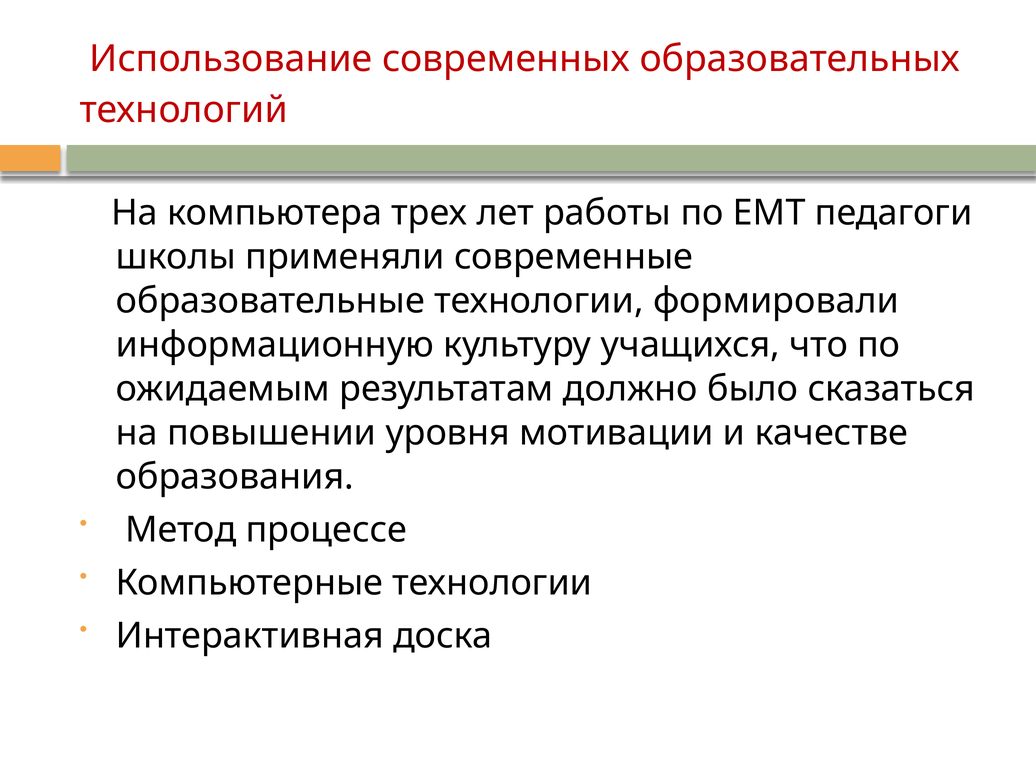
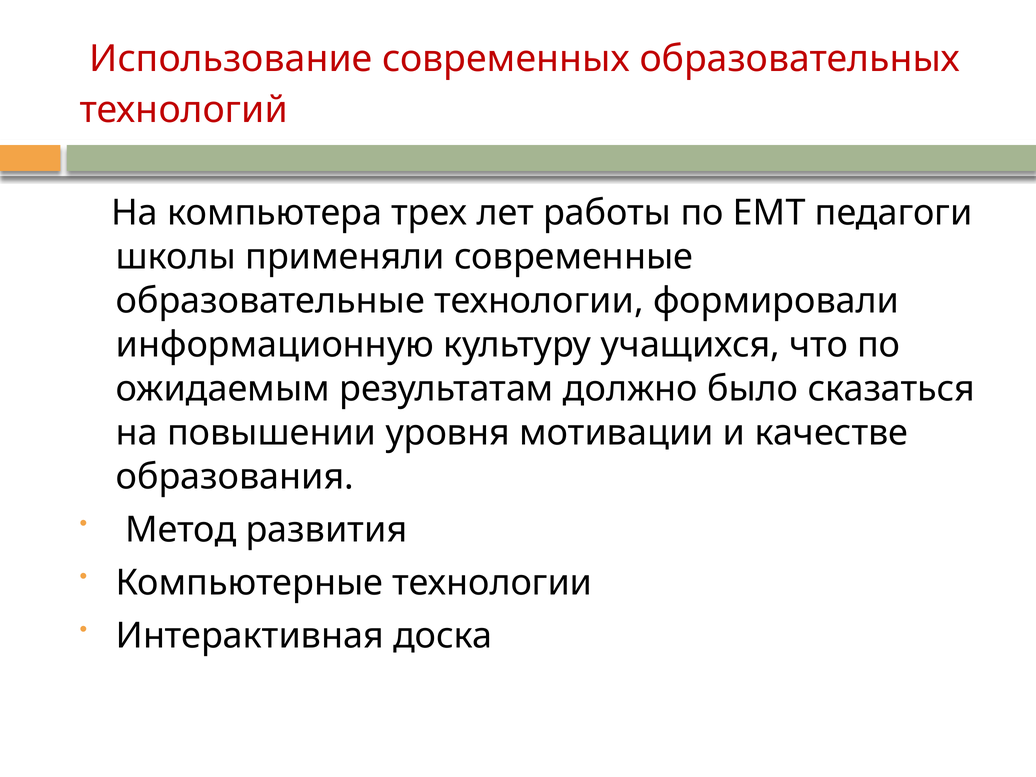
процессе: процессе -> развития (326, 530)
